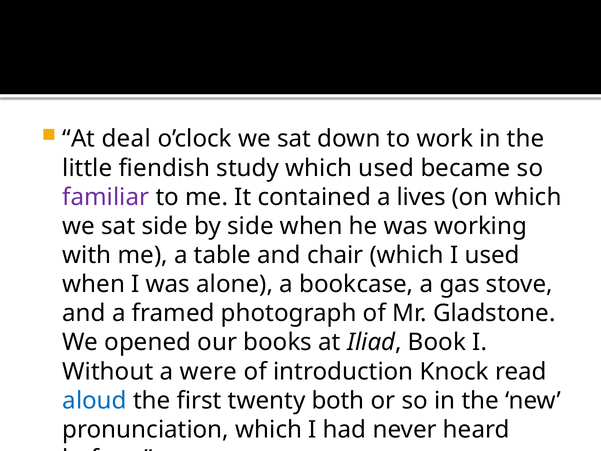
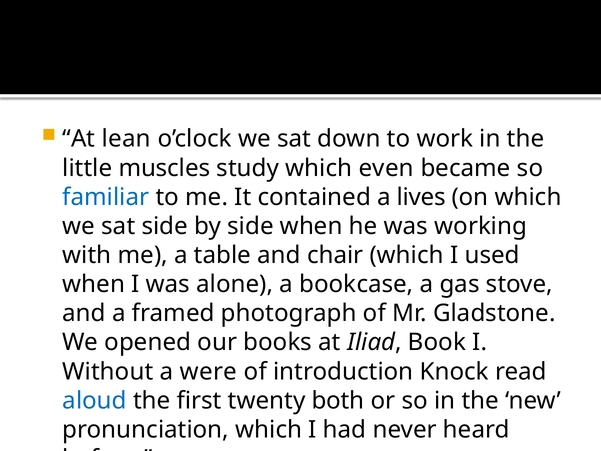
deal: deal -> lean (126, 139)
fiendish: fiendish -> muscles (164, 168)
which used: used -> even (386, 168)
familiar colour: purple -> blue (106, 197)
